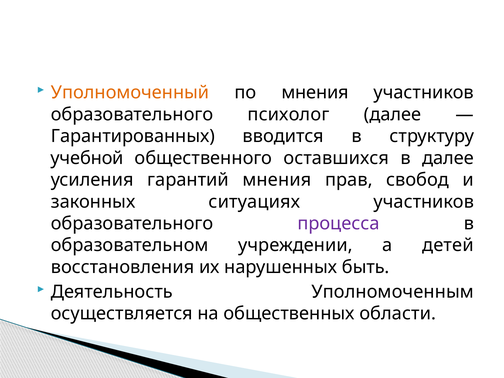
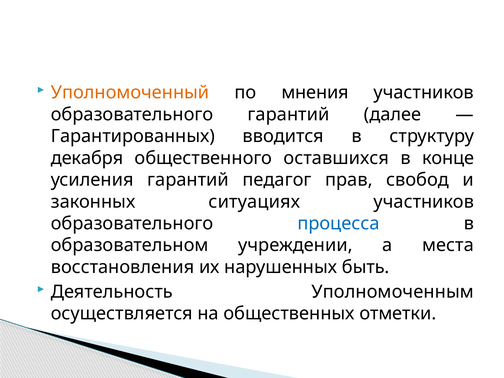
образовательного психолог: психолог -> гарантий (288, 114)
учебной: учебной -> декабря (87, 158)
в далее: далее -> конце (448, 158)
гарантий мнения: мнения -> педагог (277, 180)
процесса colour: purple -> blue (338, 223)
детей: детей -> места (448, 245)
области: области -> отметки (398, 314)
